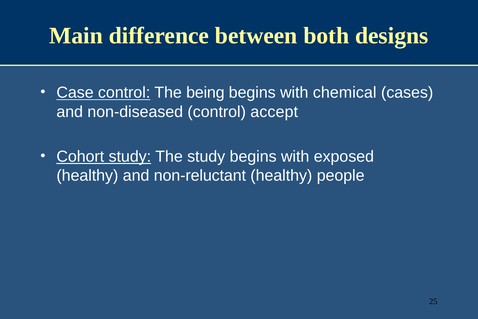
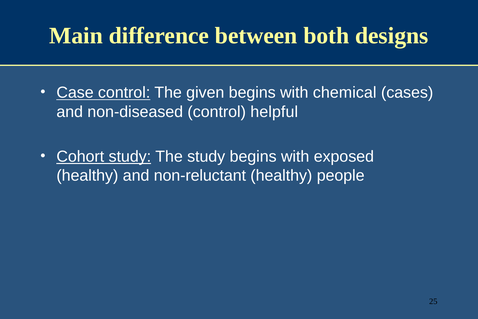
being: being -> given (205, 93)
accept: accept -> helpful (274, 112)
